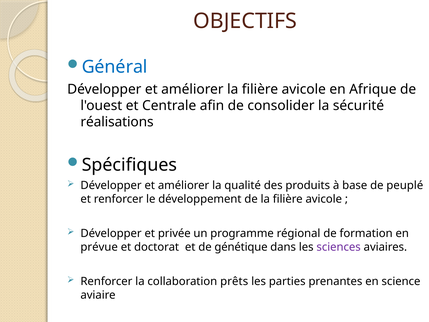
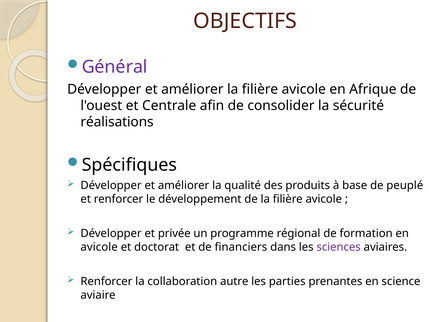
Général colour: blue -> purple (115, 67)
prévue: prévue -> avicole (99, 247)
génétique: génétique -> financiers (241, 247)
prêts: prêts -> autre (234, 281)
